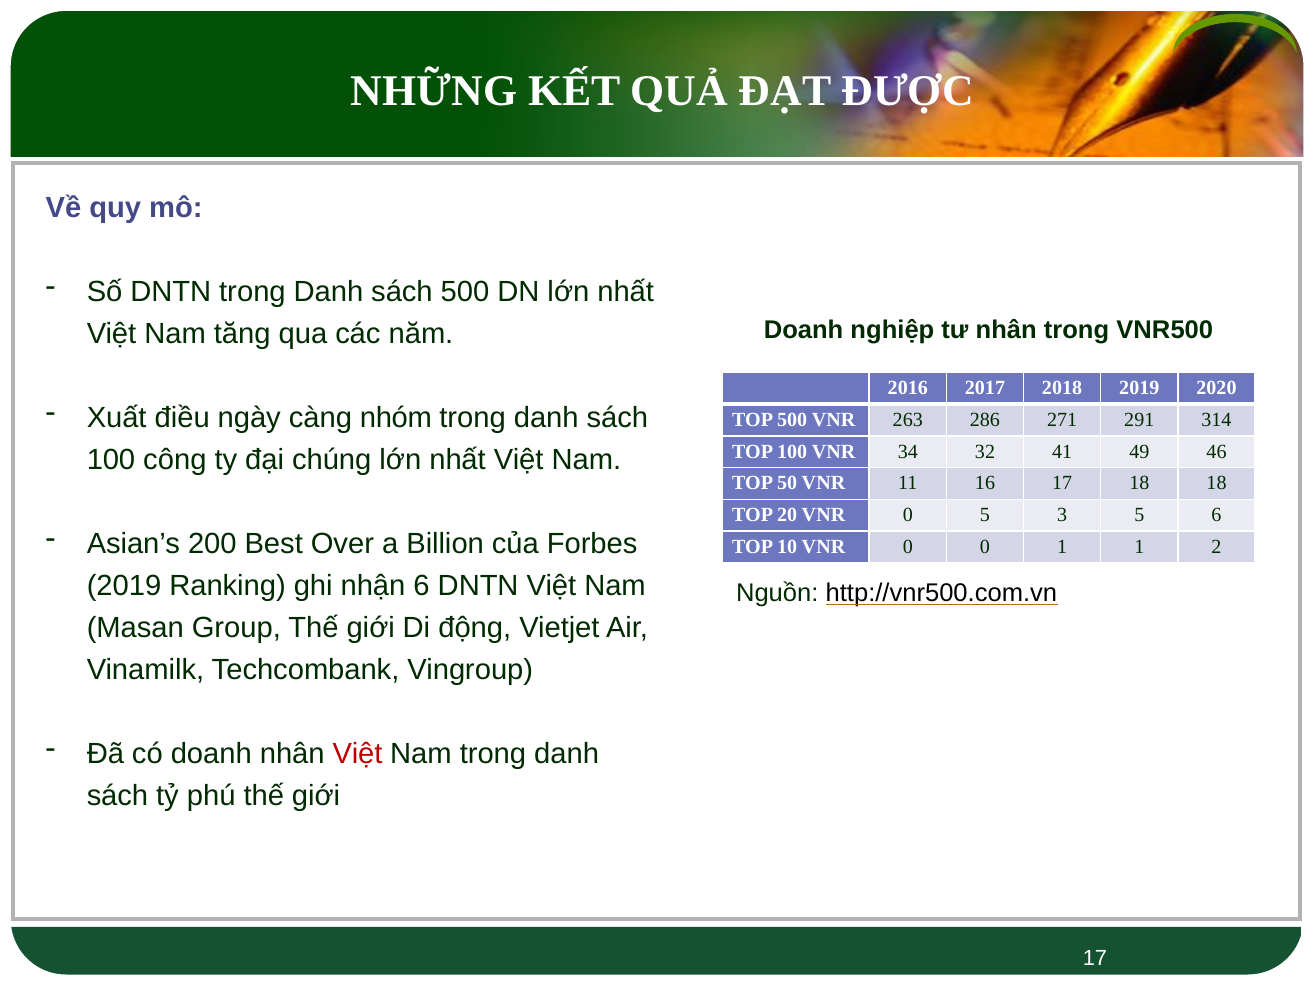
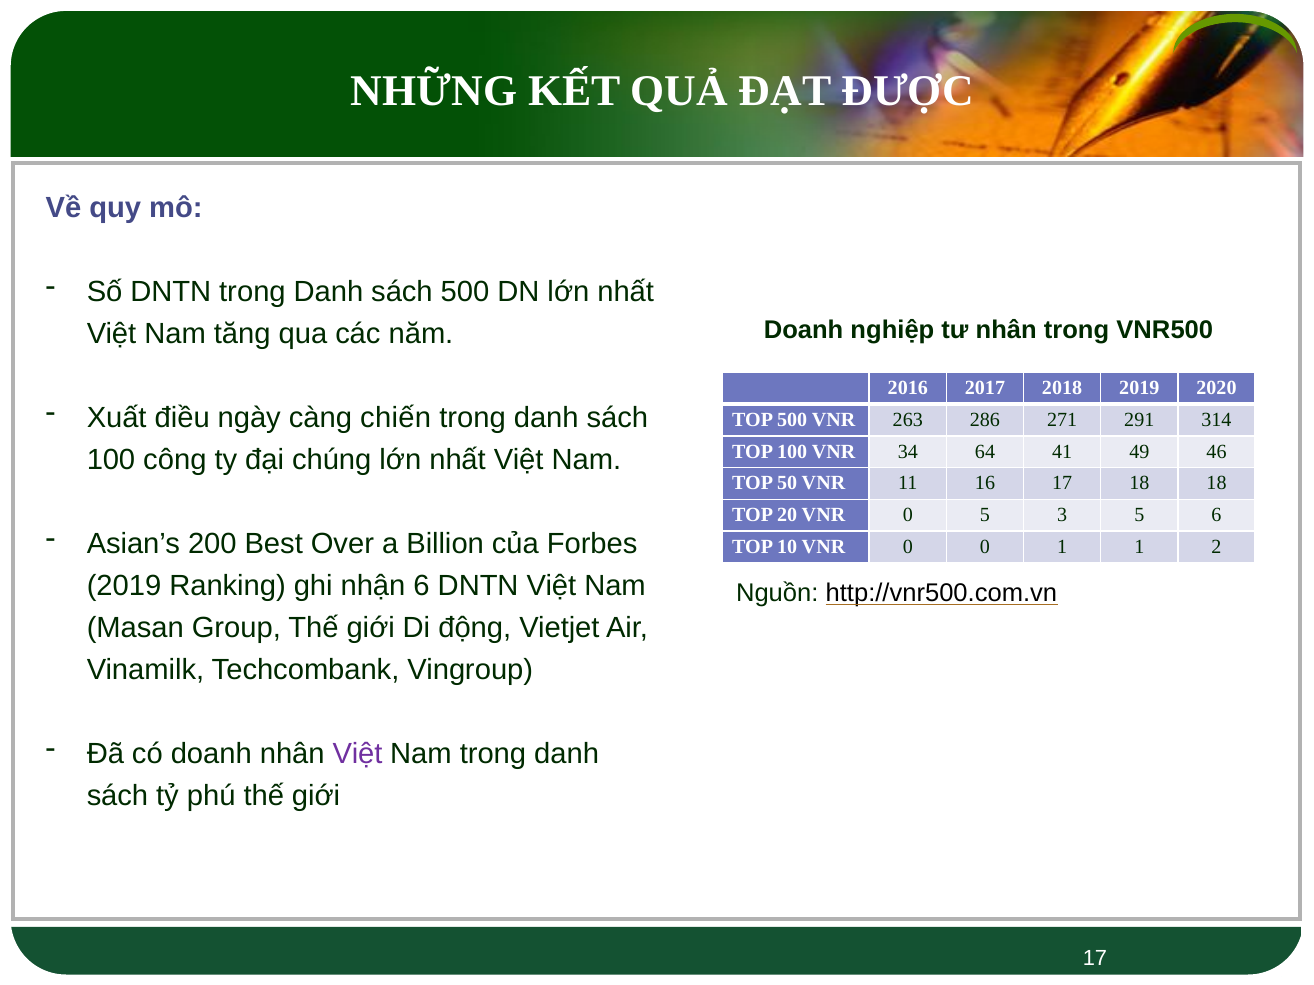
nhóm: nhóm -> chiến (396, 418)
32: 32 -> 64 (985, 452)
Việt colour: red -> purple (358, 754)
